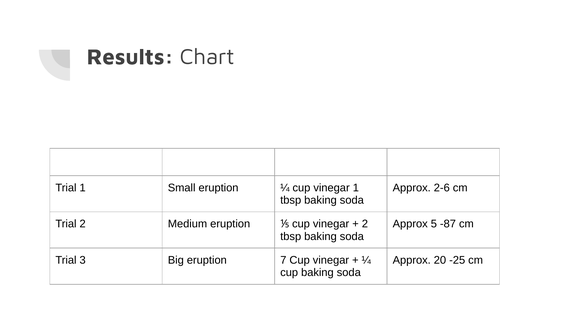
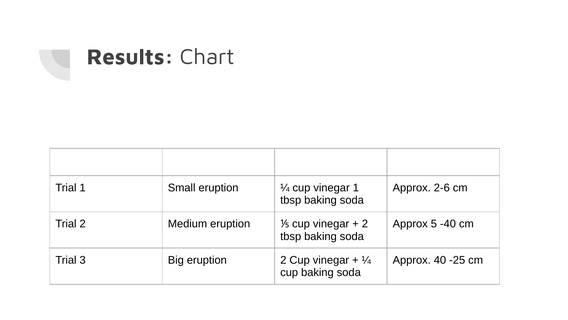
-87: -87 -> -40 (448, 224)
eruption 7: 7 -> 2 (283, 260)
20: 20 -> 40 (440, 260)
